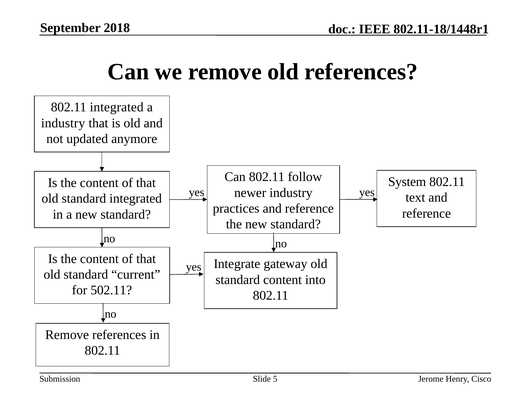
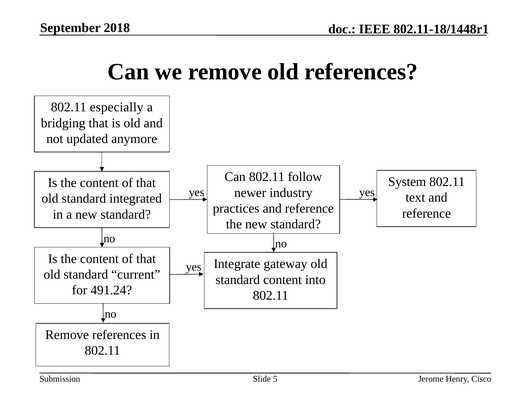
802.11 integrated: integrated -> especially (117, 107)
industry: industry -> bridging (63, 123)
502.11: 502.11 -> 491.24 (111, 290)
